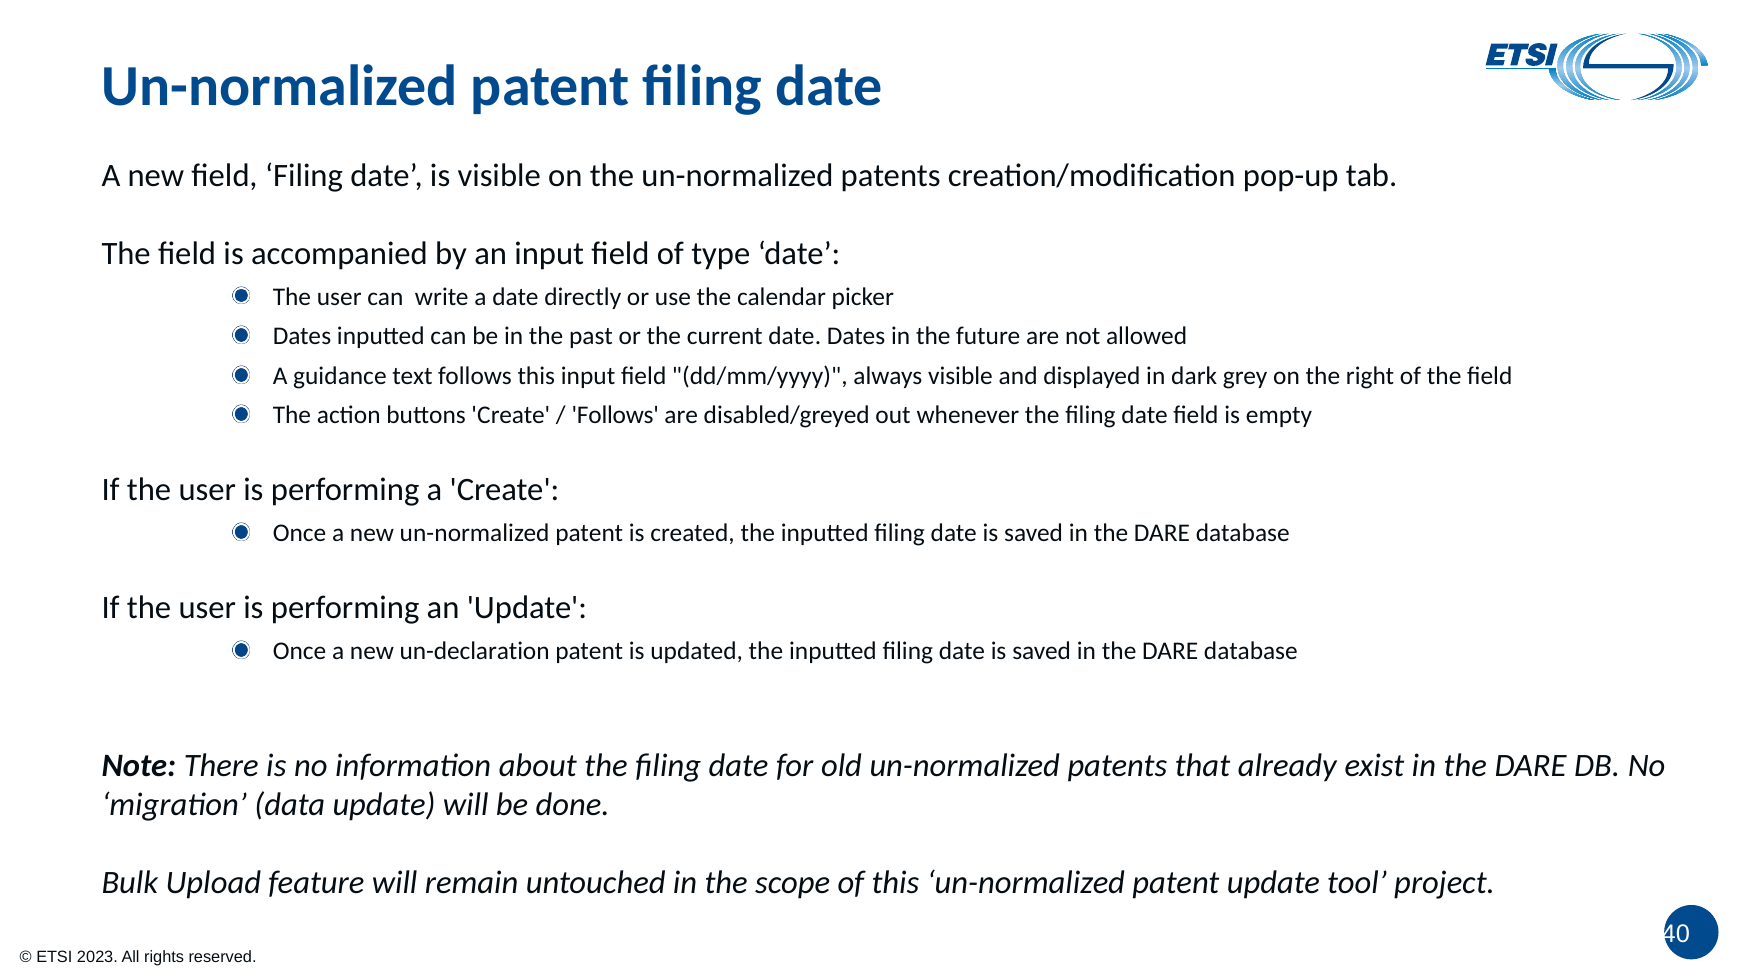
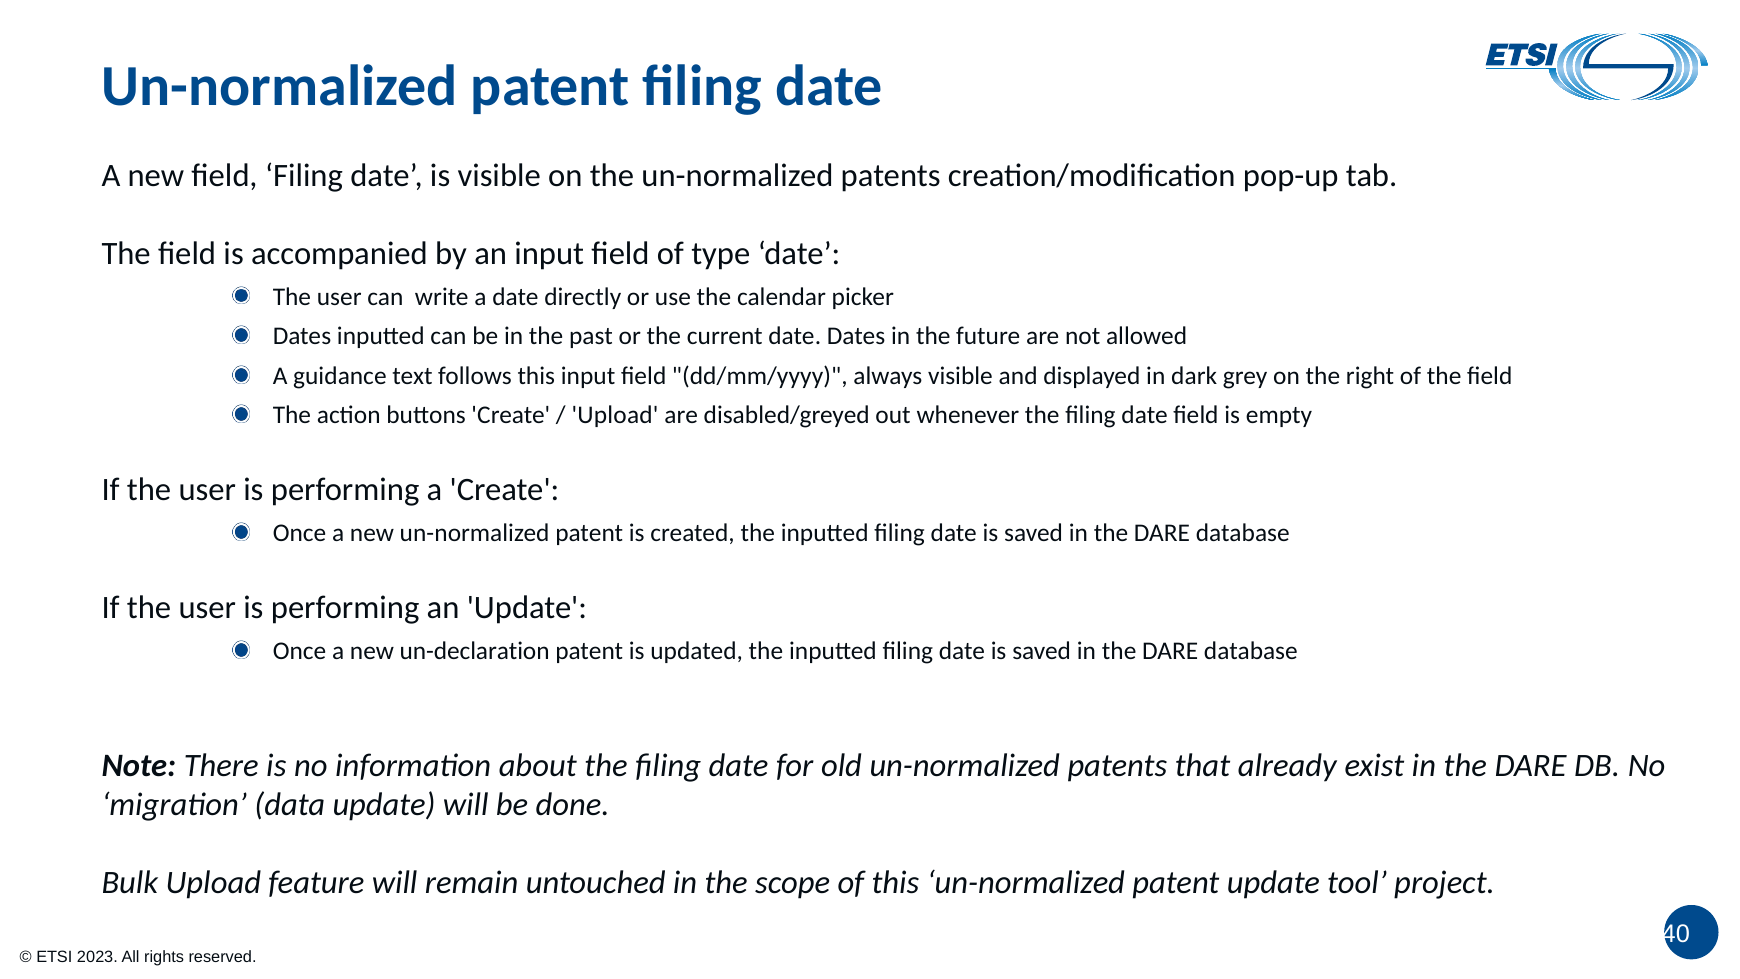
Follows: Follows -> Upload (615, 415)
